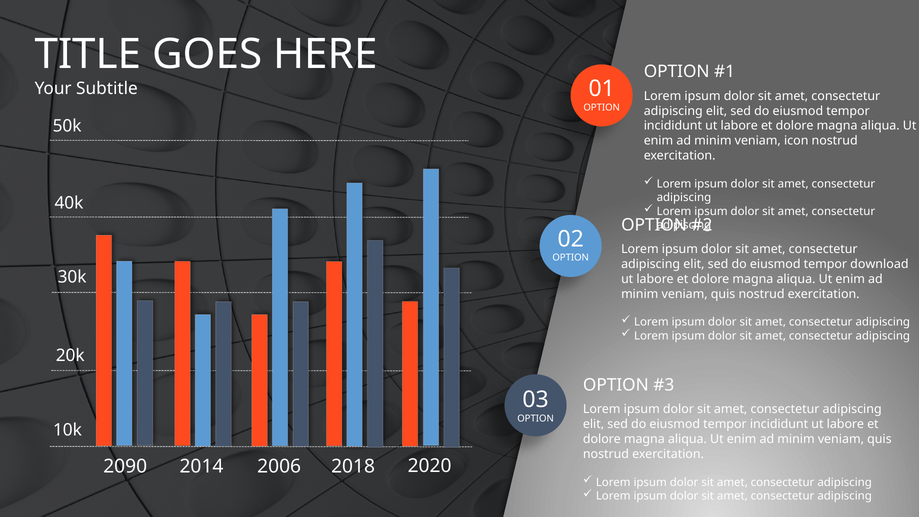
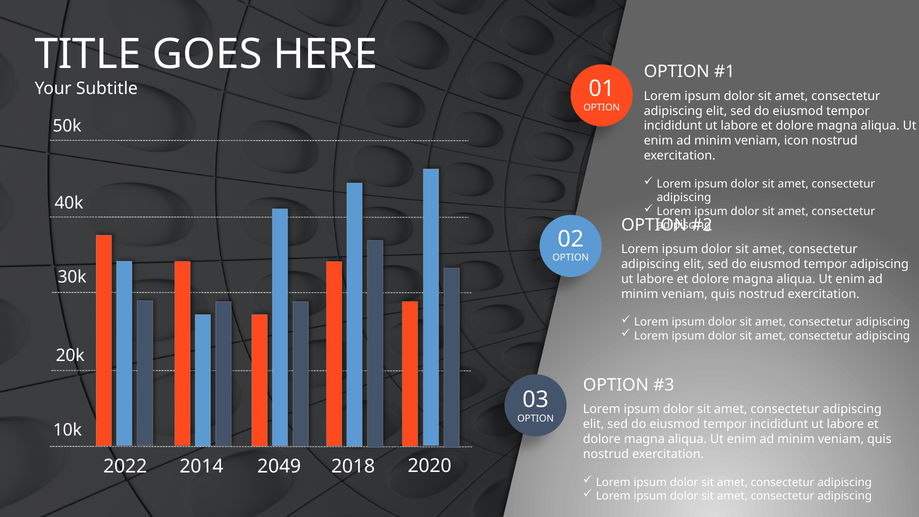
tempor download: download -> adipiscing (879, 264)
2090: 2090 -> 2022 (125, 466)
2006: 2006 -> 2049 (279, 466)
